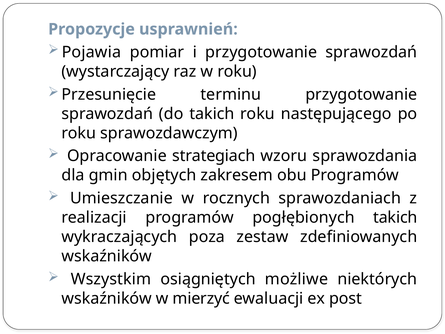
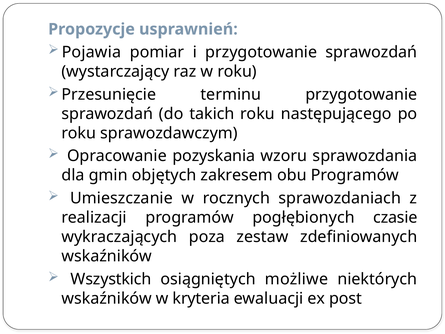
strategiach: strategiach -> pozyskania (214, 156)
pogłębionych takich: takich -> czasie (395, 217)
Wszystkim: Wszystkim -> Wszystkich (111, 279)
mierzyć: mierzyć -> kryteria (201, 298)
